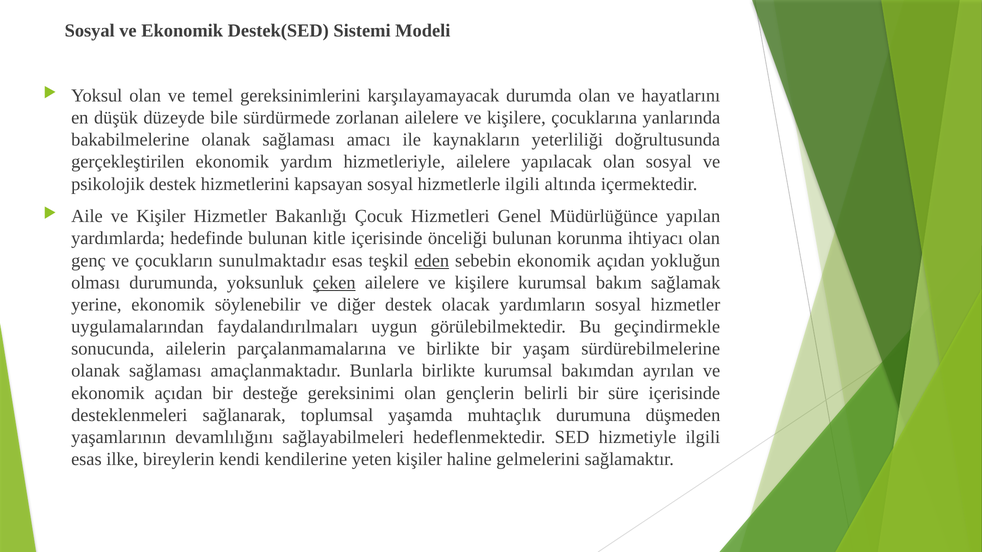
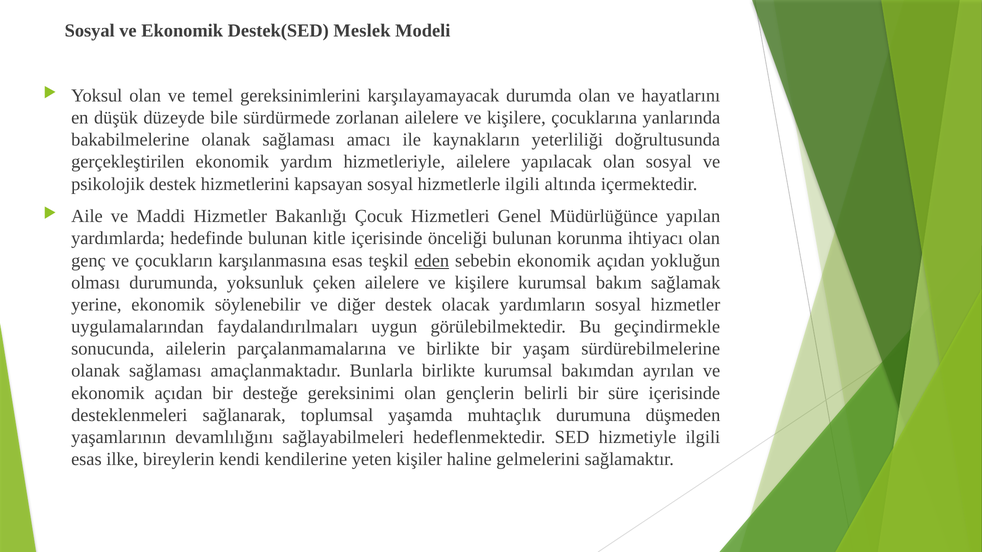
Sistemi: Sistemi -> Meslek (362, 31)
ve Kişiler: Kişiler -> Maddi (161, 216)
sunulmaktadır: sunulmaktadır -> karşılanmasına (272, 261)
çeken underline: present -> none (334, 283)
